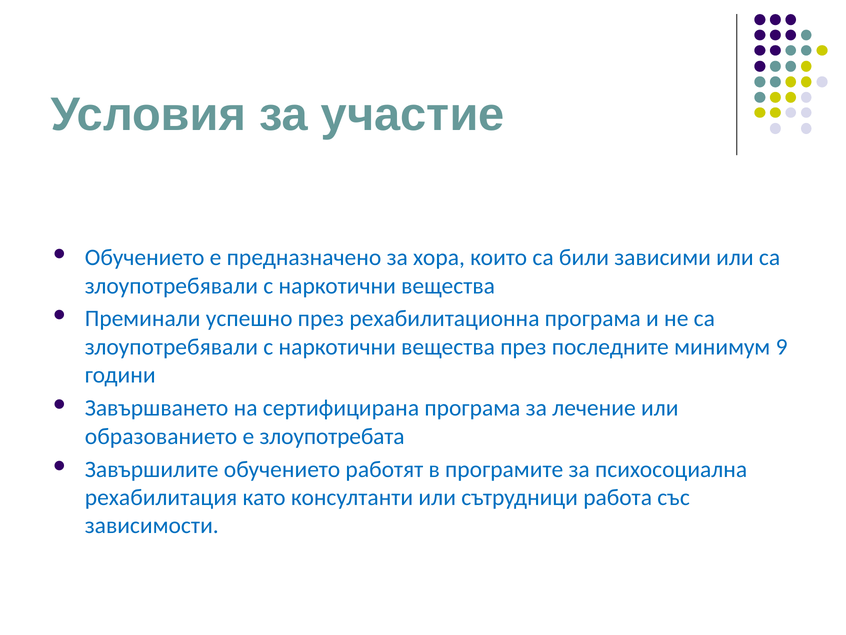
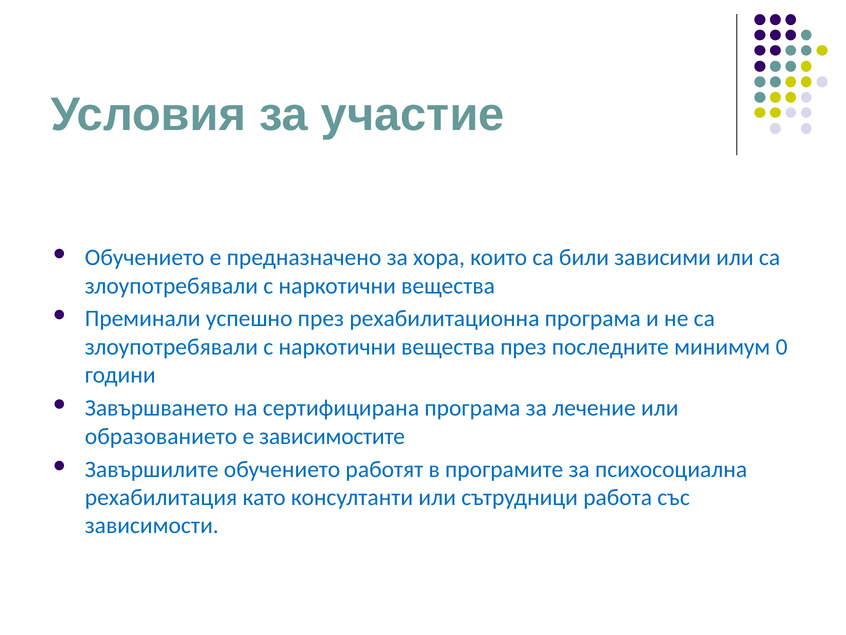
9: 9 -> 0 (782, 347)
злоупотребата: злоупотребата -> зависимостите (332, 436)
